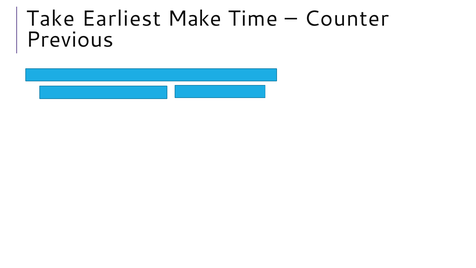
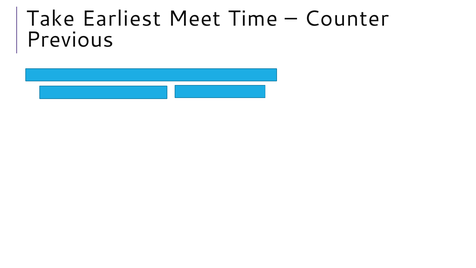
Make: Make -> Meet (194, 19)
